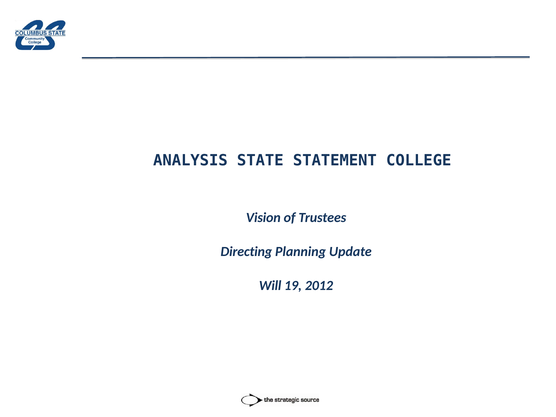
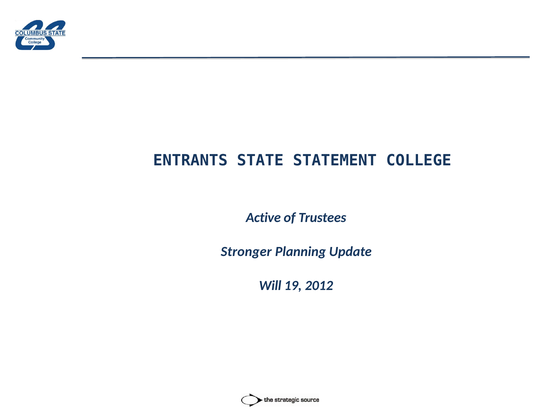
ANALYSIS: ANALYSIS -> ENTRANTS (190, 160)
Vision: Vision -> Active (263, 218)
Directing: Directing -> Stronger (246, 252)
